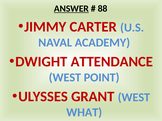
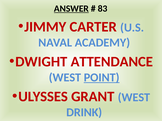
88: 88 -> 83 (103, 9)
POINT underline: none -> present (102, 78)
WHAT: WHAT -> DRINK (84, 113)
